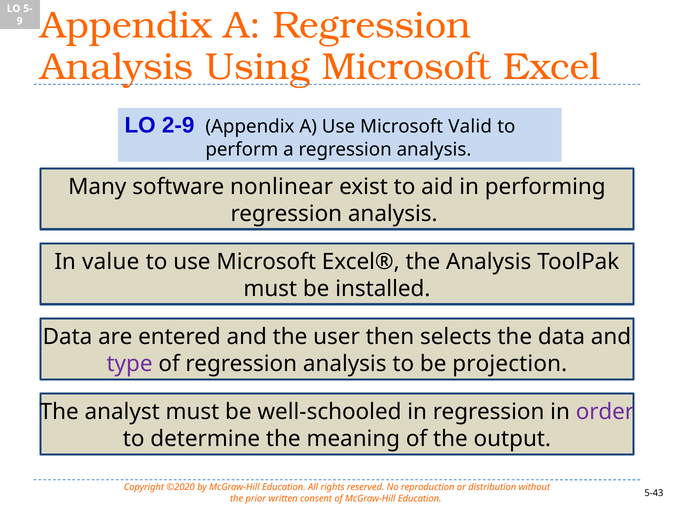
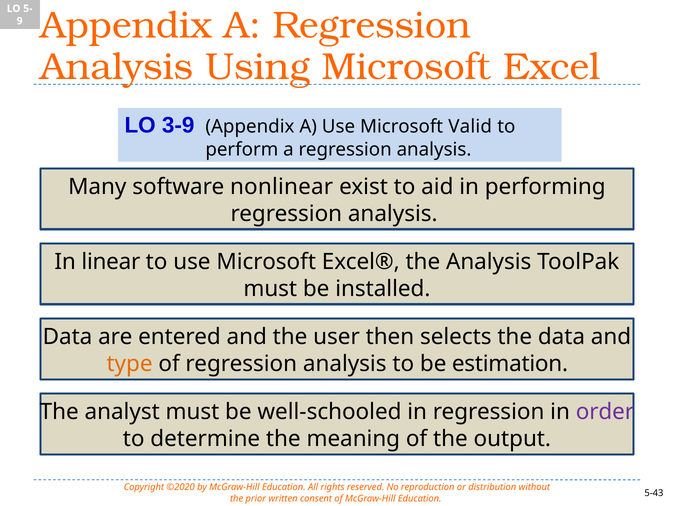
2-9: 2-9 -> 3-9 (178, 125)
value: value -> linear (111, 262)
type colour: purple -> orange (130, 364)
projection: projection -> estimation (510, 364)
